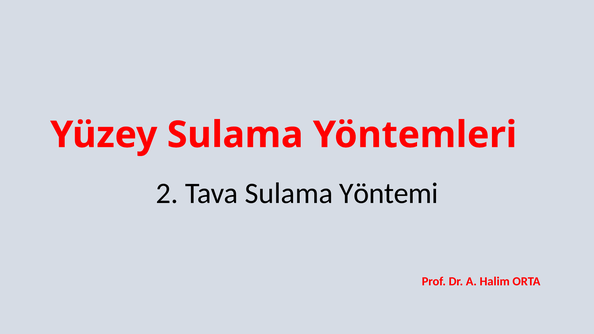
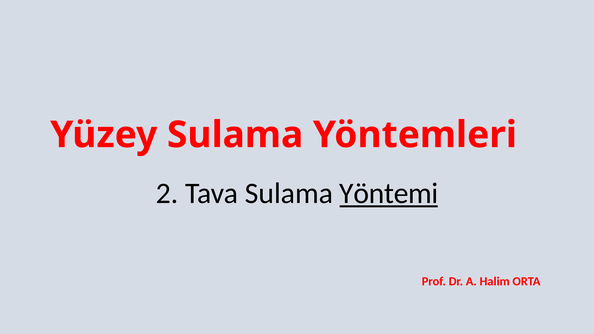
Yöntemi underline: none -> present (389, 194)
